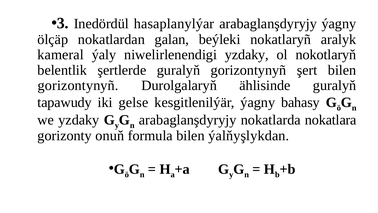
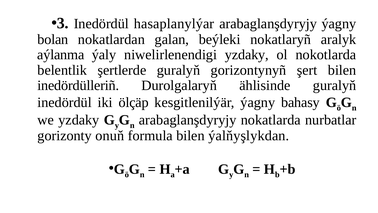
ölçäp: ölçäp -> bolan (53, 39)
kameral: kameral -> aýlanma (61, 55)
nokotlaryň: nokotlaryň -> nokotlarda (326, 55)
gorizontynyñ: gorizontynyñ -> inedördülleriñ (78, 85)
tapawudy: tapawudy -> inedördül (65, 102)
gelse: gelse -> ölçäp (134, 102)
nokatlara: nokatlara -> nurbatlar (331, 120)
